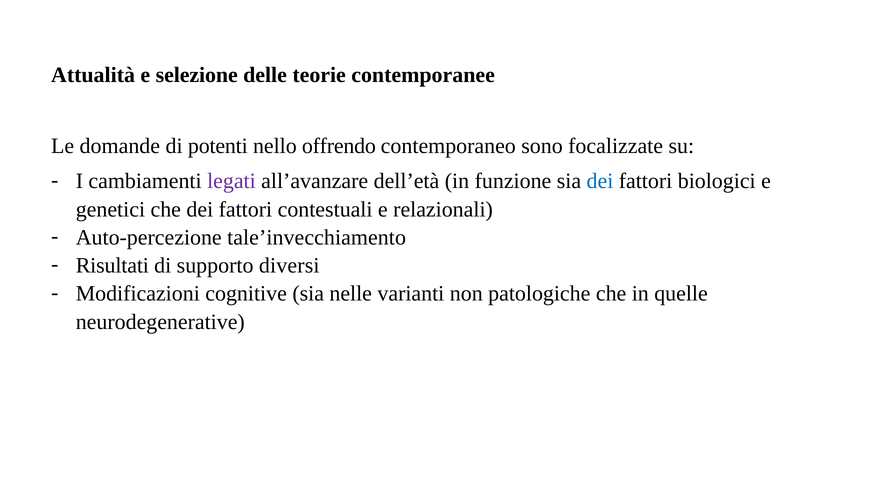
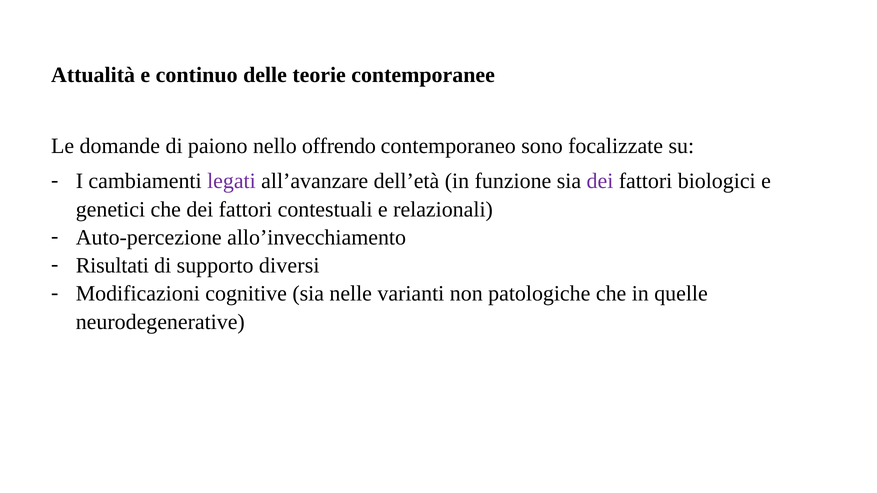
selezione: selezione -> continuo (197, 75)
potenti: potenti -> paiono (218, 146)
dei colour: blue -> purple (600, 181)
tale’invecchiamento: tale’invecchiamento -> allo’invecchiamento (317, 238)
